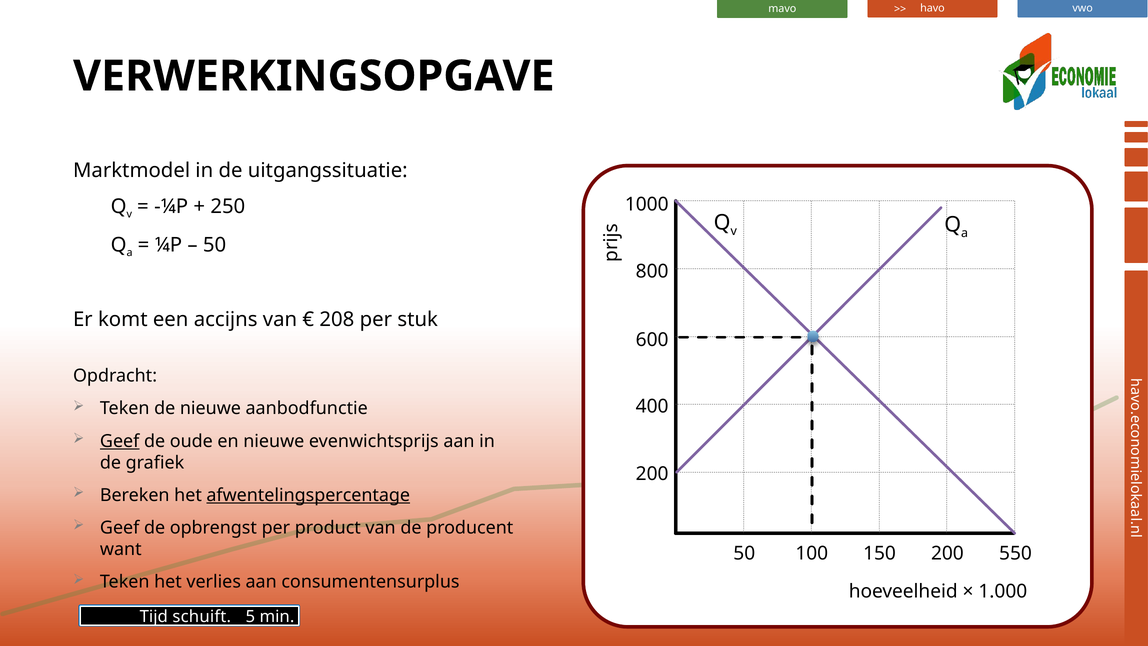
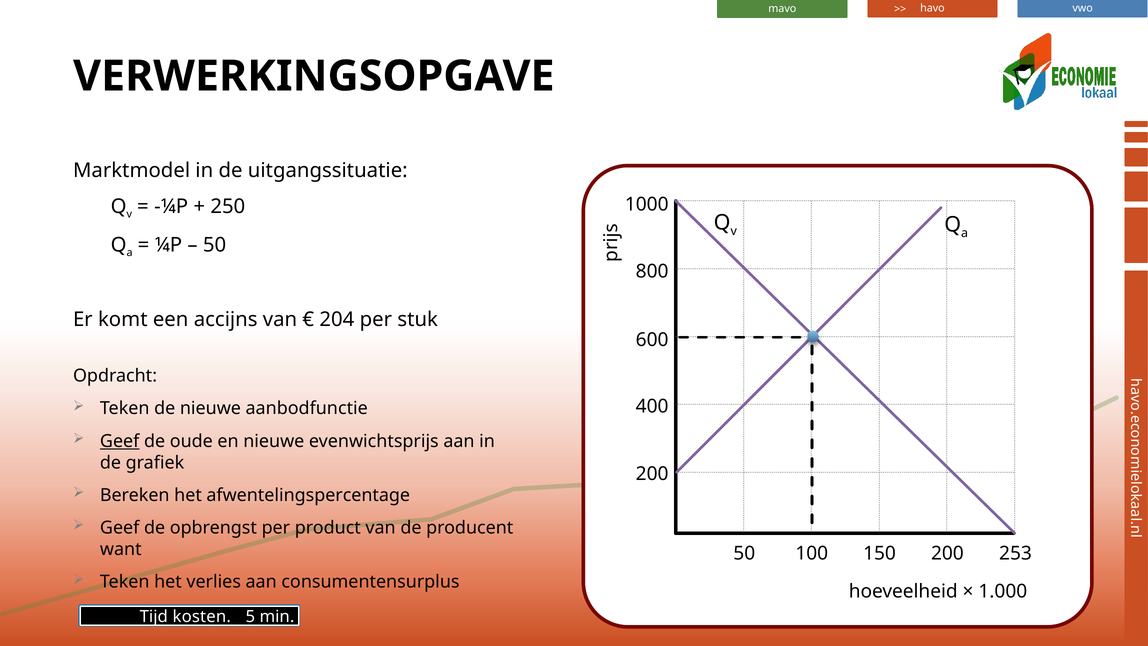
208: 208 -> 204 (337, 319)
afwentelingspercentage underline: present -> none (308, 495)
550: 550 -> 253 (1015, 553)
schuift: schuift -> kosten (202, 616)
